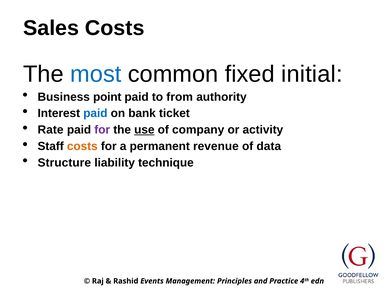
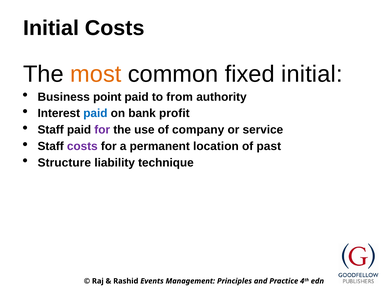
Sales: Sales -> Initial (51, 28)
most colour: blue -> orange (96, 74)
ticket: ticket -> profit (174, 114)
Rate: Rate -> Staff (51, 130)
use underline: present -> none (144, 130)
activity: activity -> service (263, 130)
costs colour: orange -> purple (82, 147)
revenue: revenue -> location (216, 147)
data: data -> past (269, 147)
